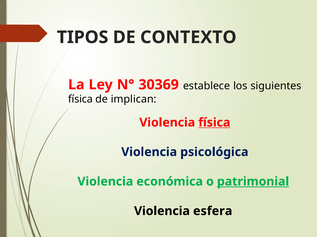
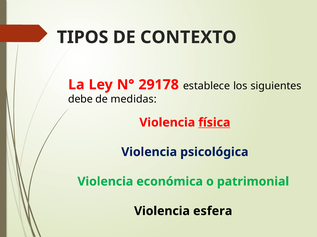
30369: 30369 -> 29178 (159, 85)
física: física -> debe (80, 99)
implican: implican -> medidas (134, 99)
patrimonial underline: present -> none (253, 182)
